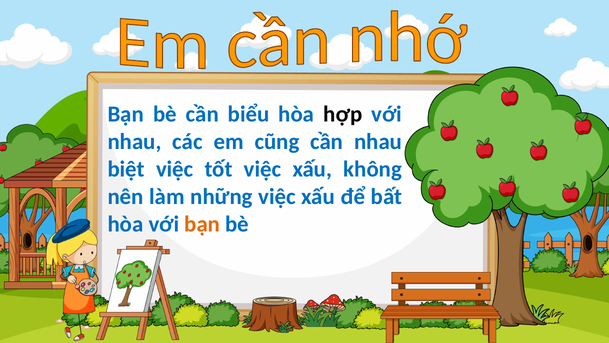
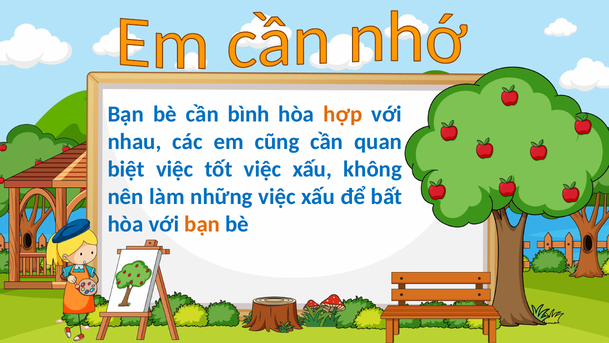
biểu: biểu -> bình (249, 114)
hợp colour: black -> orange (343, 114)
cần nhau: nhau -> quan (378, 142)
